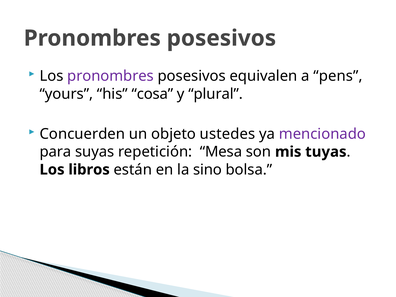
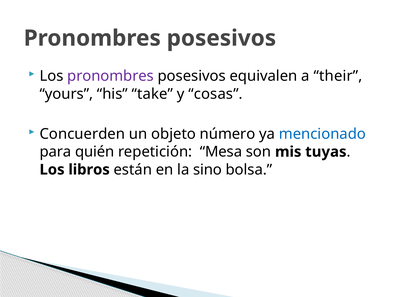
pens: pens -> their (338, 76)
cosa: cosa -> take (152, 94)
plural: plural -> cosas (216, 94)
ustedes: ustedes -> número (228, 134)
mencionado colour: purple -> blue (322, 134)
suyas: suyas -> quién (95, 152)
